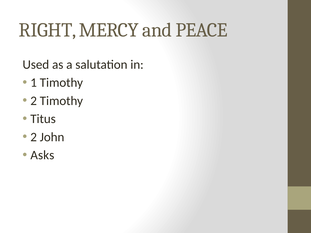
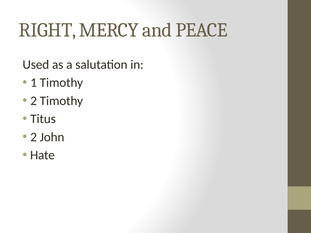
Asks: Asks -> Hate (42, 155)
